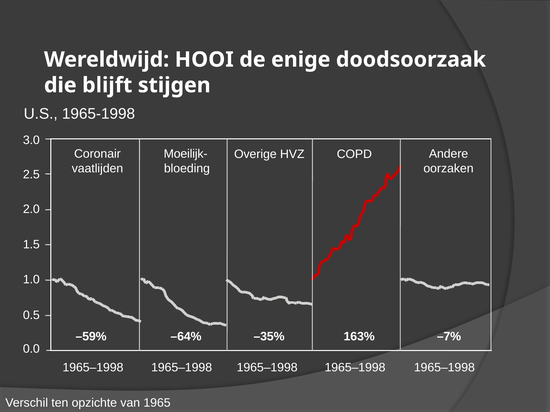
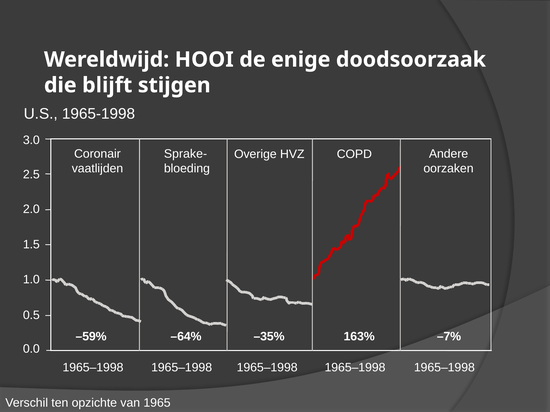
Moeilijk-: Moeilijk- -> Sprake- (186, 154)
